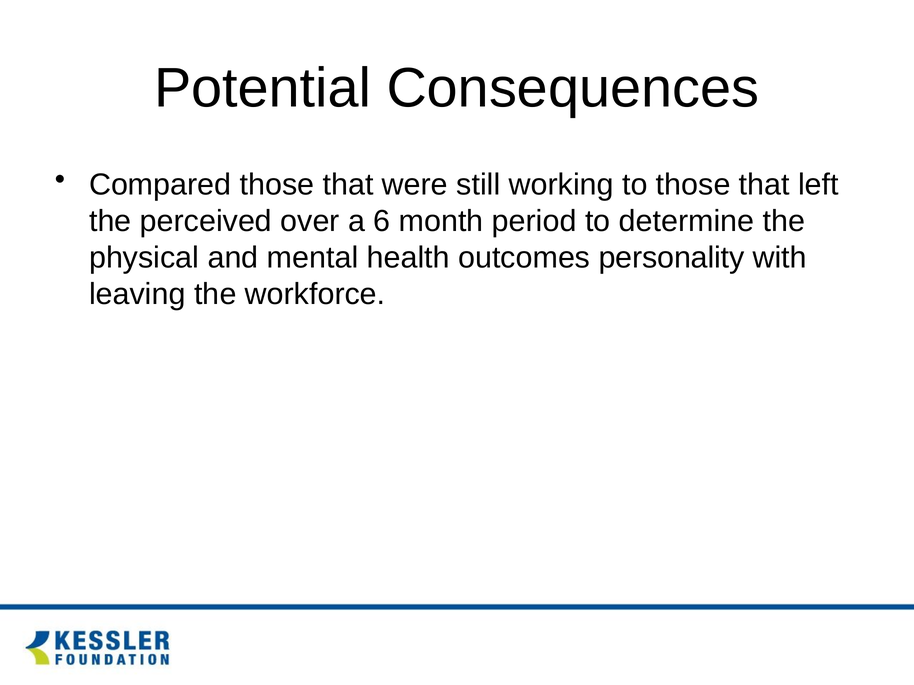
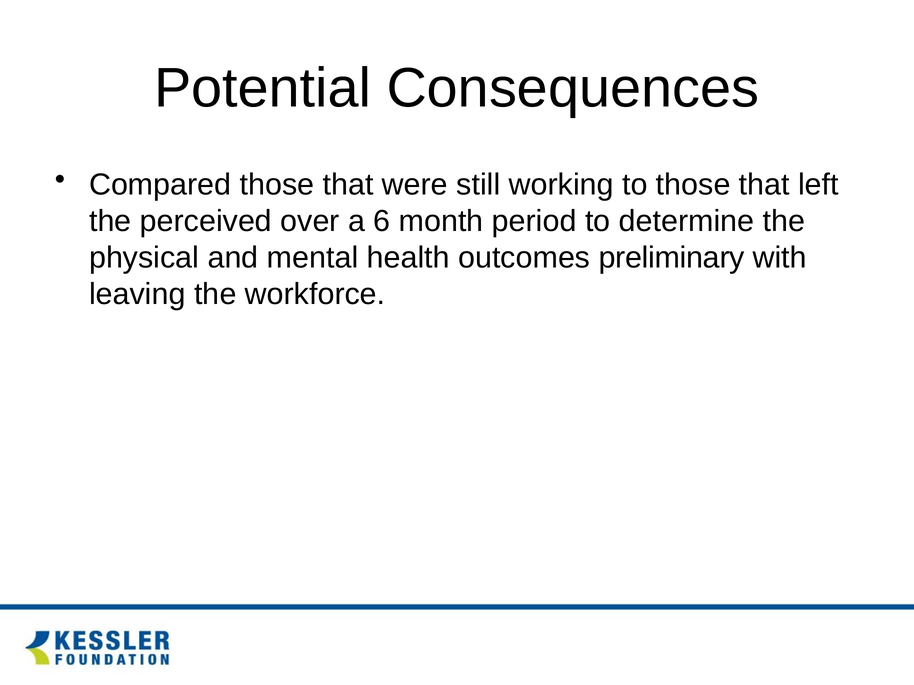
personality: personality -> preliminary (672, 258)
